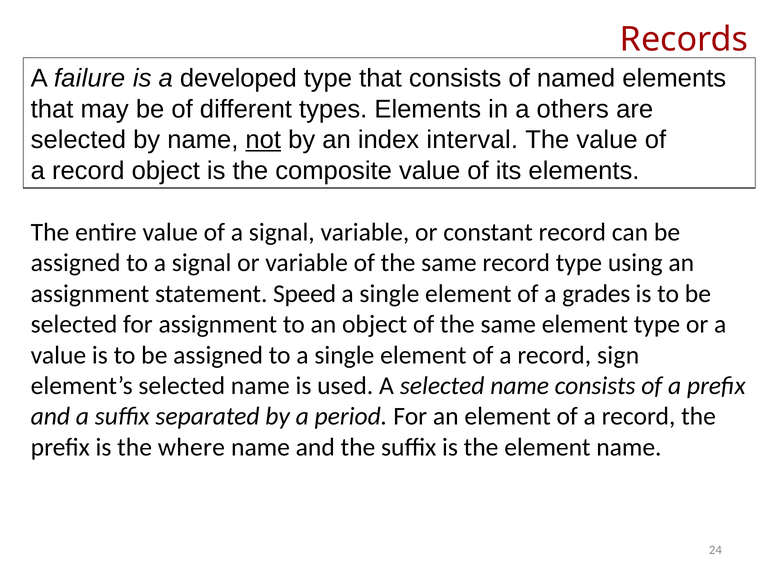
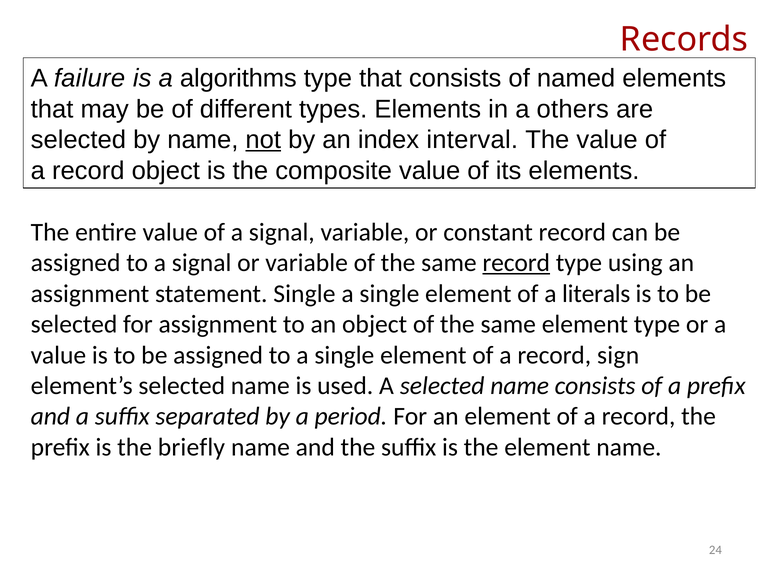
developed: developed -> algorithms (238, 79)
record underline: none -> present (516, 263)
statement Speed: Speed -> Single (304, 294)
grades: grades -> literals (596, 294)
where: where -> briefly (191, 447)
